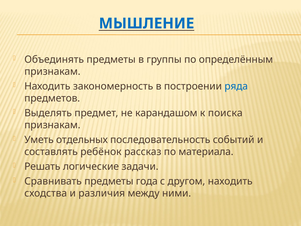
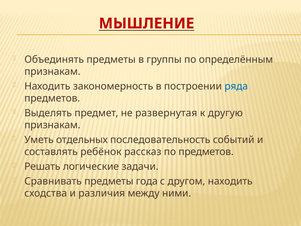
МЫШЛЕНИЕ colour: blue -> red (147, 23)
карандашом: карандашом -> развернутая (166, 113)
поиска: поиска -> другую (225, 113)
по материала: материала -> предметов (206, 152)
